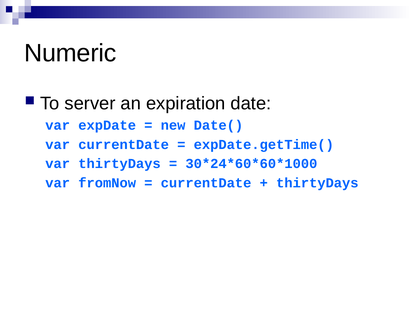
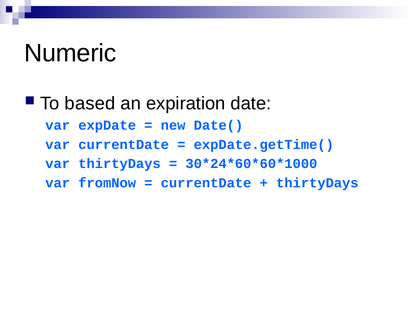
server: server -> based (90, 104)
